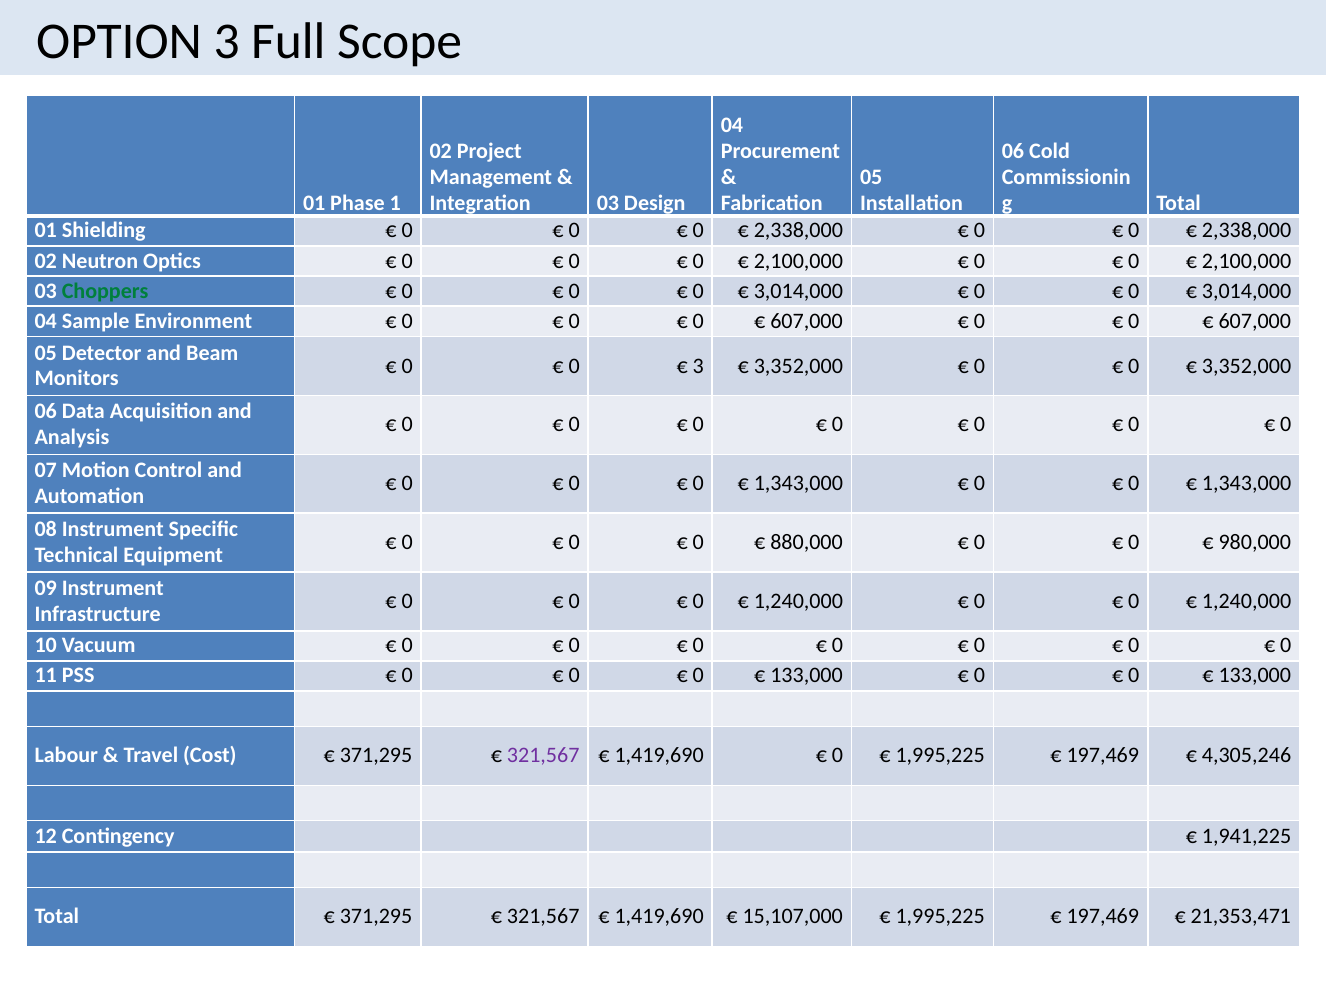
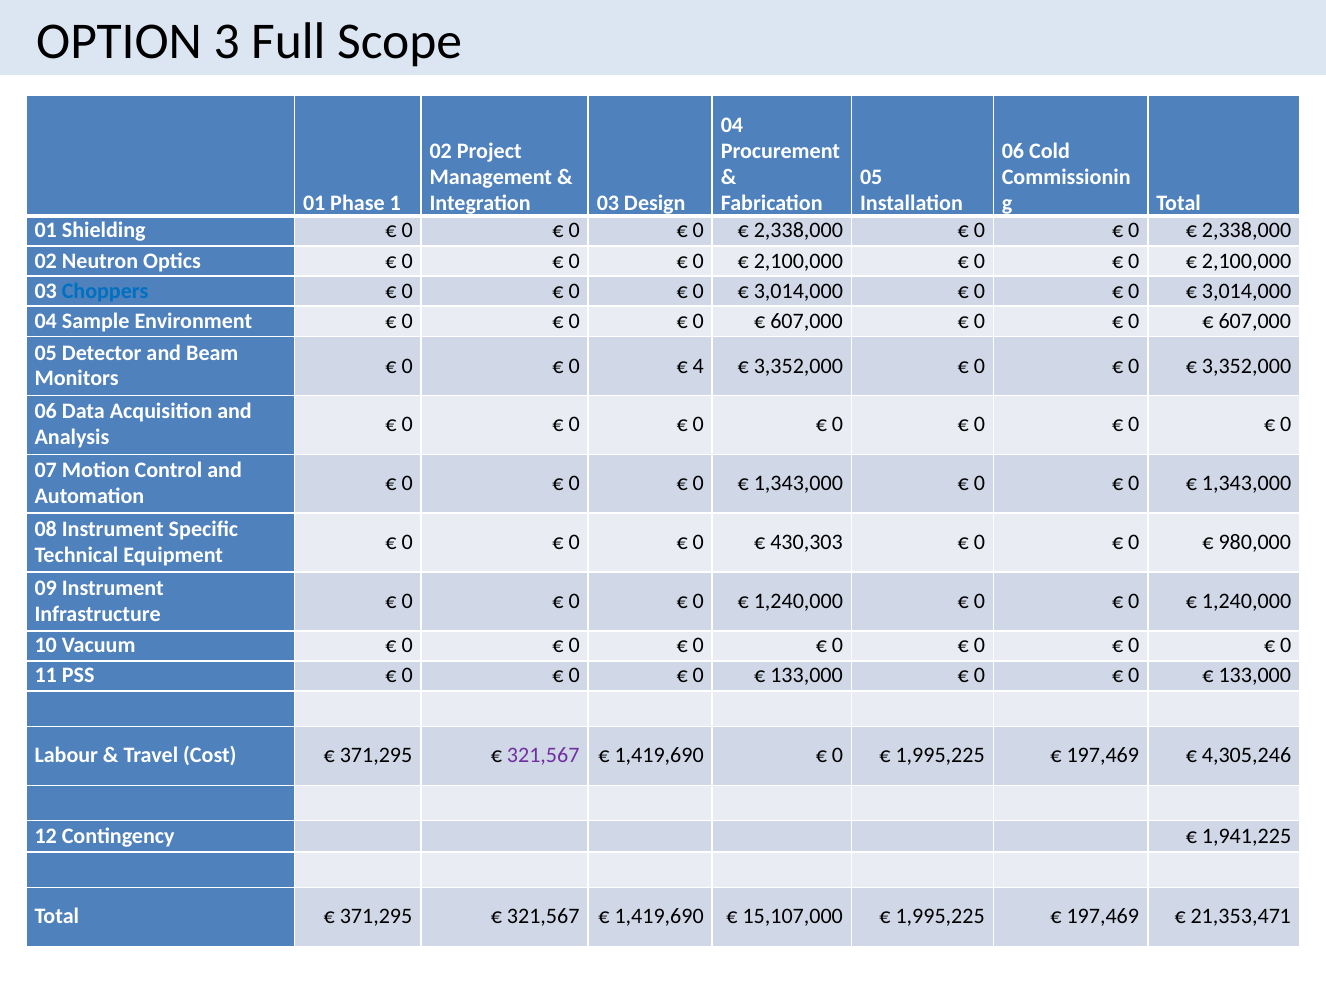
Choppers colour: green -> blue (105, 291)
3: 3 -> 4 (698, 366)
880,000: 880,000 -> 430,303 (807, 543)
